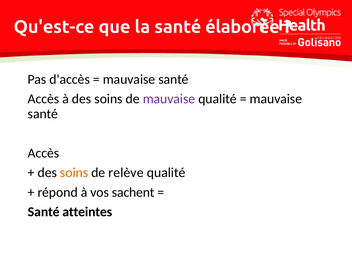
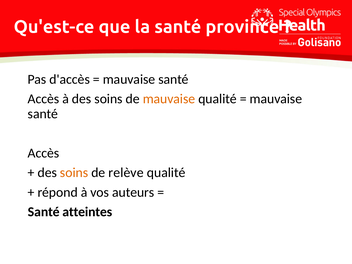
élaborée: élaborée -> province (242, 27)
mauvaise colour: purple -> orange (169, 99)
sachent: sachent -> auteurs (133, 192)
